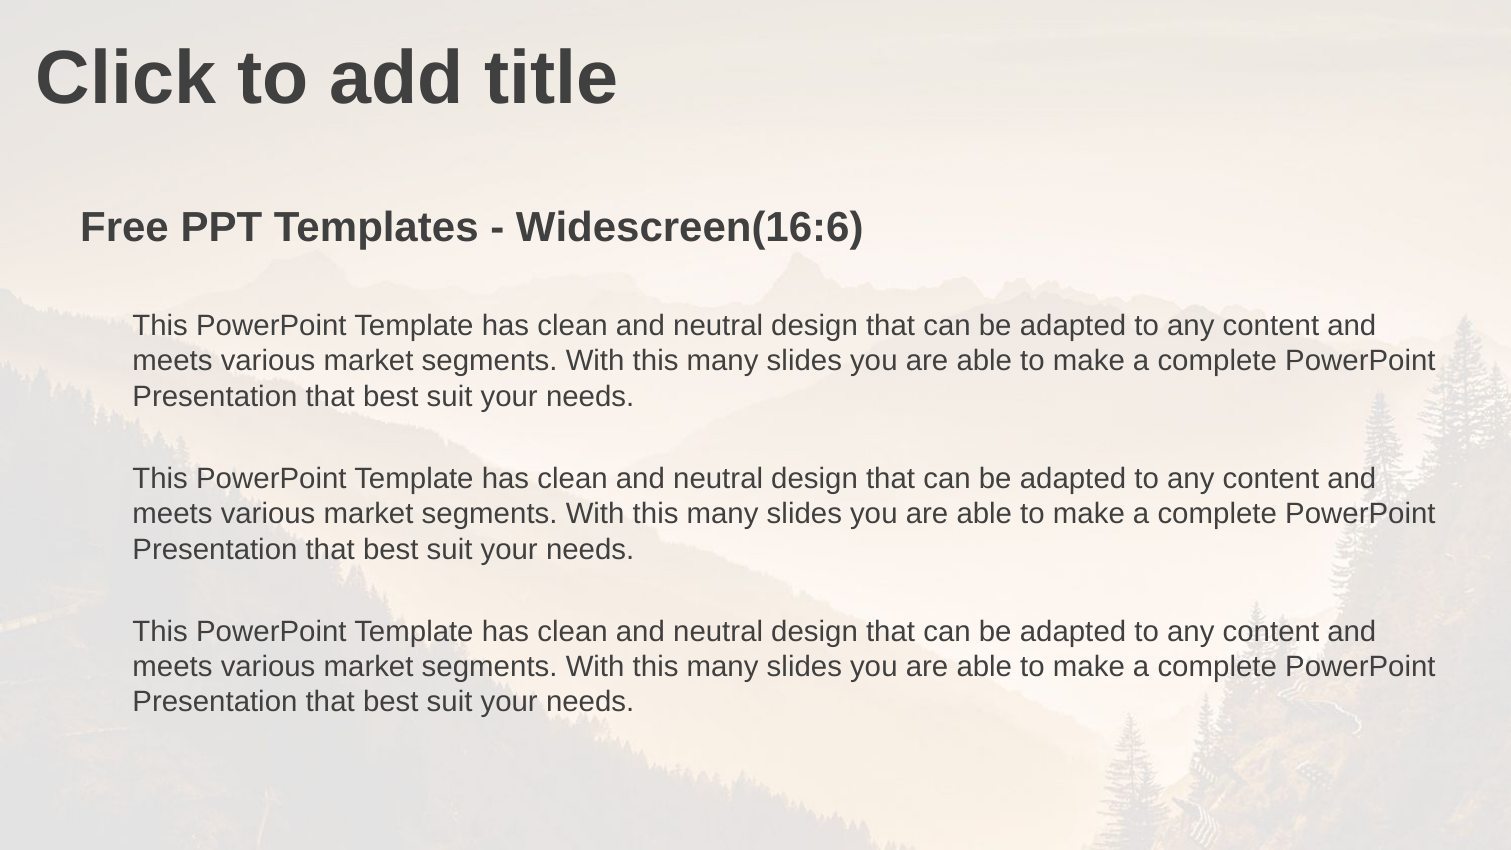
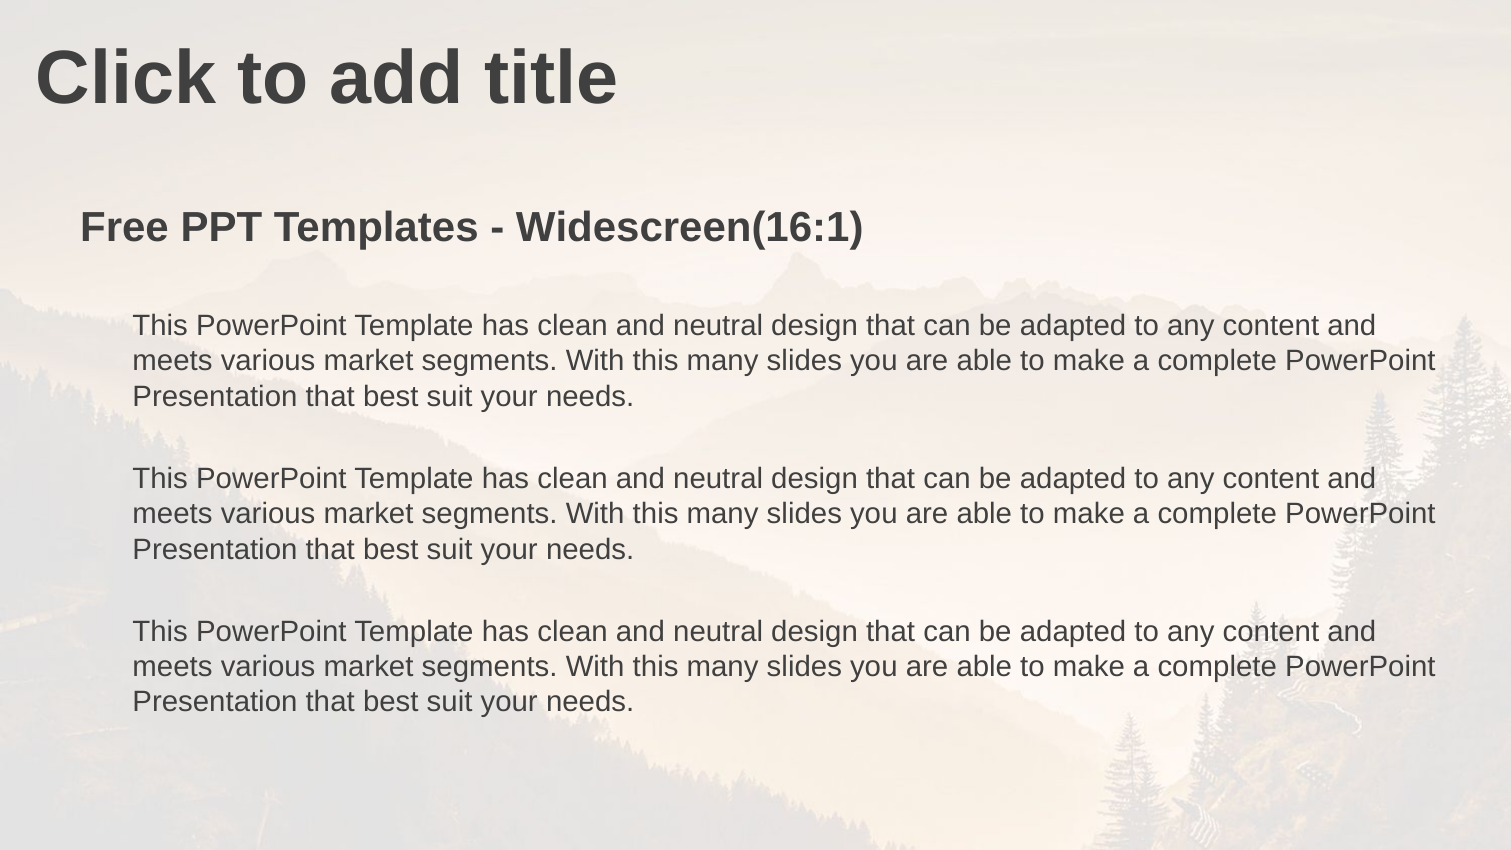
Widescreen(16:6: Widescreen(16:6 -> Widescreen(16:1 (690, 228)
